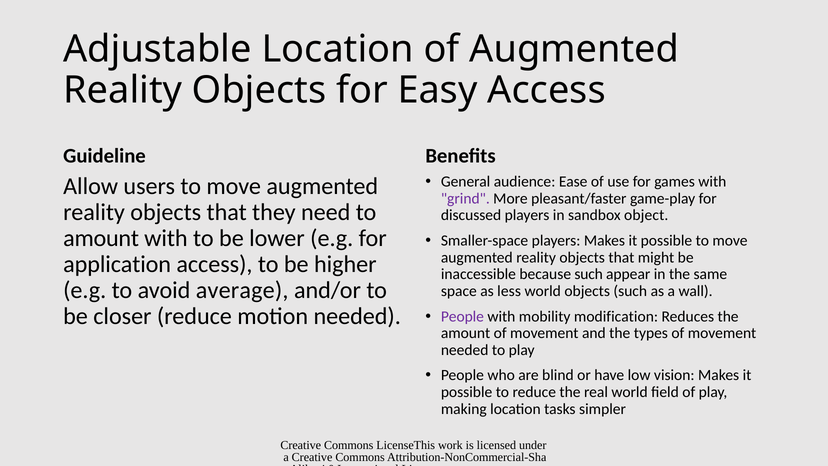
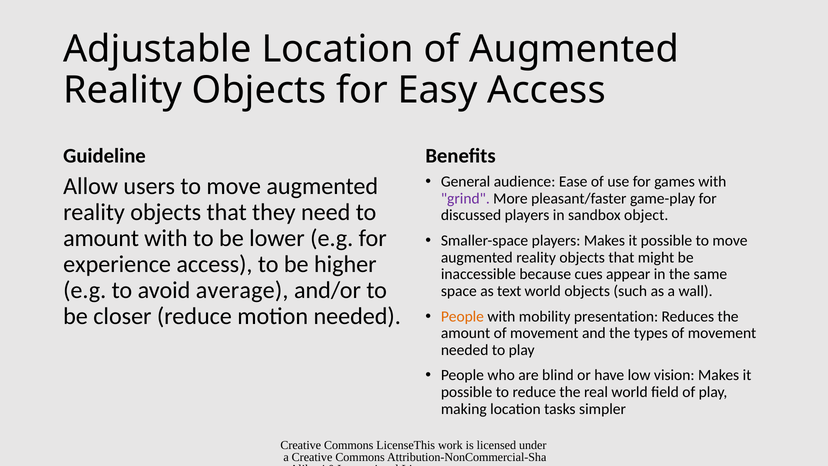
application: application -> experience (117, 264)
because such: such -> cues (589, 274)
less: less -> text (509, 291)
People colour: purple -> orange (462, 316)
modification: modification -> presentation (616, 316)
